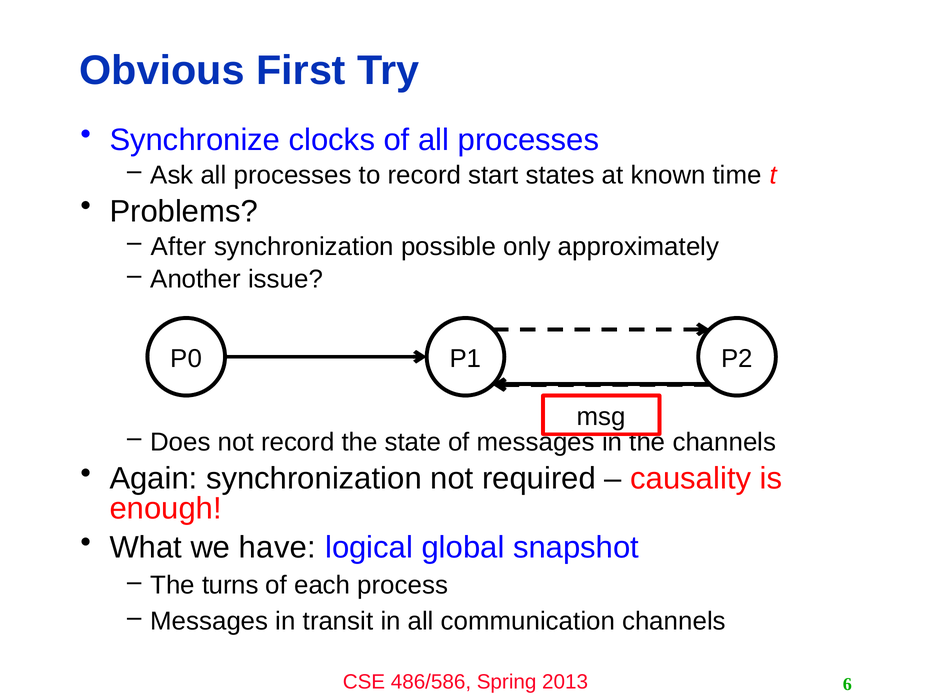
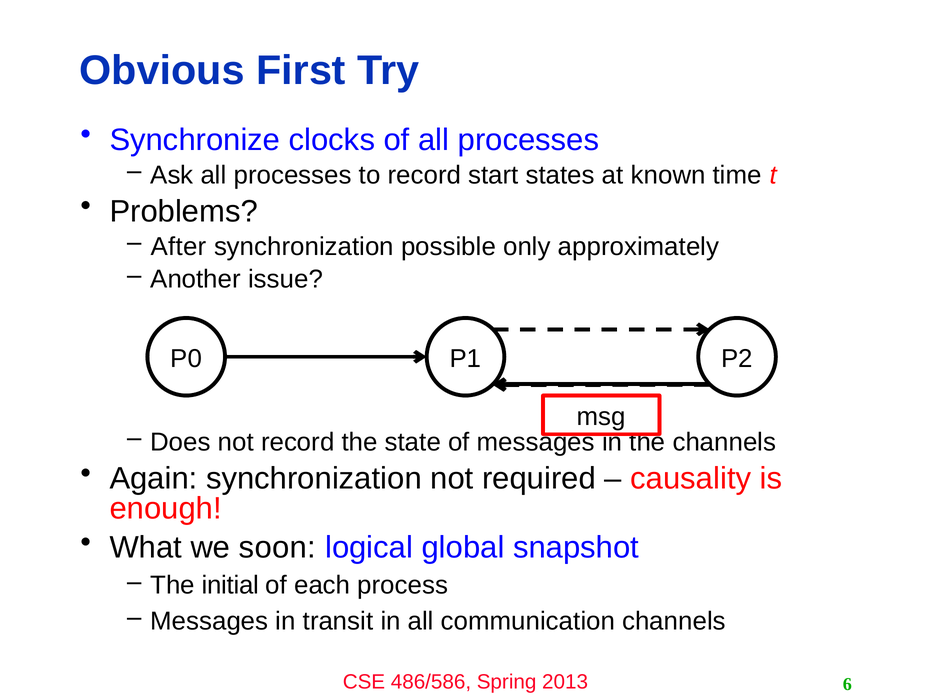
have: have -> soon (277, 548)
turns: turns -> initial (230, 586)
